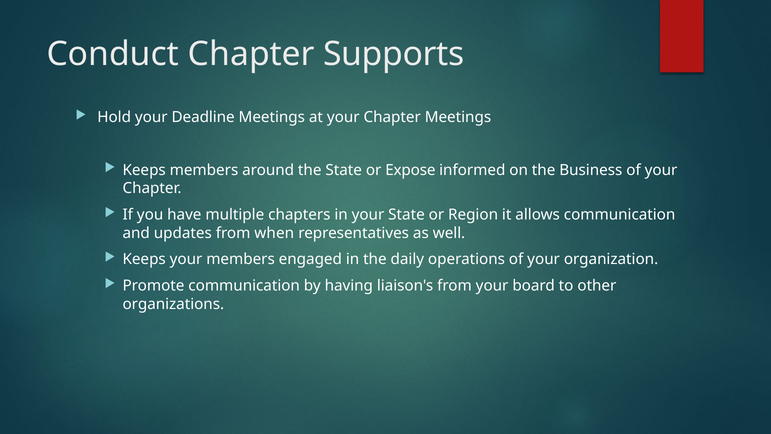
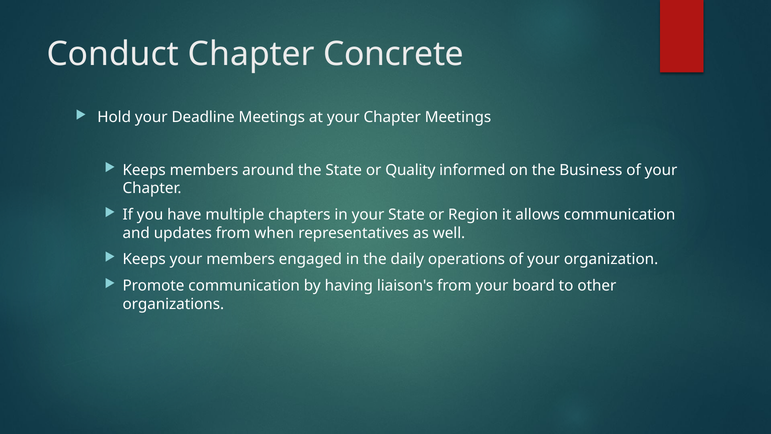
Supports: Supports -> Concrete (394, 54)
Expose: Expose -> Quality (410, 170)
